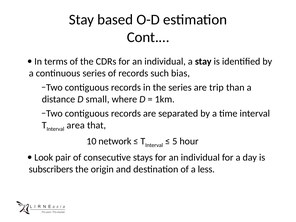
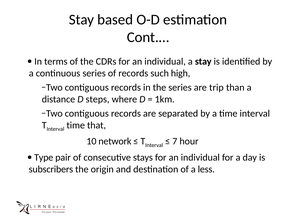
bias: bias -> high (181, 73)
small: small -> steps (98, 99)
Interval area: area -> time (76, 125)
5: 5 -> 7 (175, 141)
Look: Look -> Type (44, 157)
